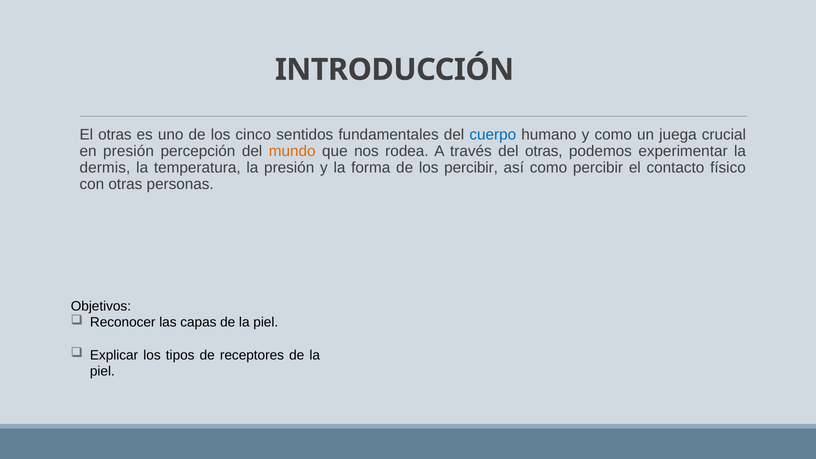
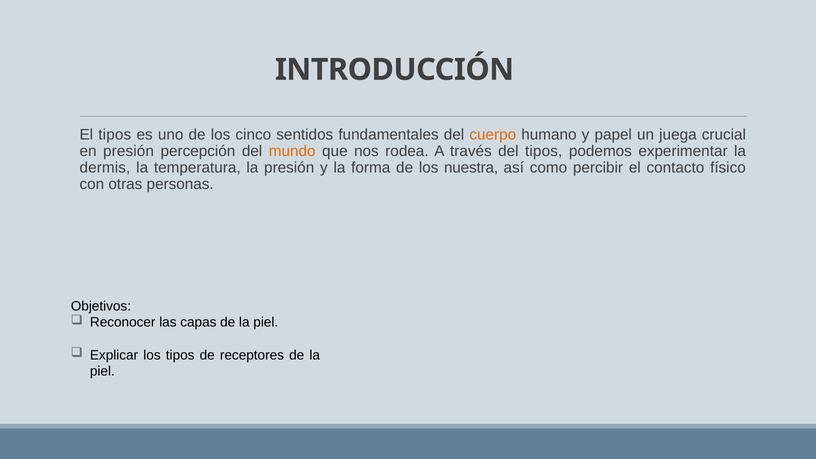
El otras: otras -> tipos (115, 135)
cuerpo colour: blue -> orange (493, 135)
y como: como -> papel (613, 135)
del otras: otras -> tipos (544, 151)
los percibir: percibir -> nuestra (471, 168)
